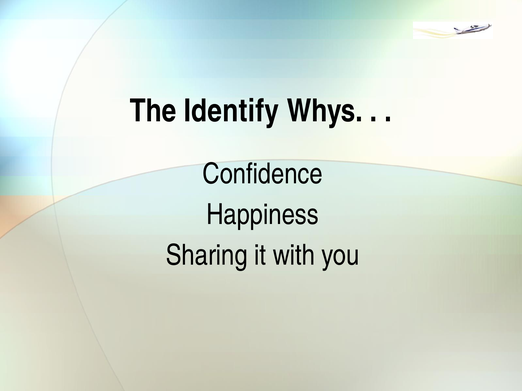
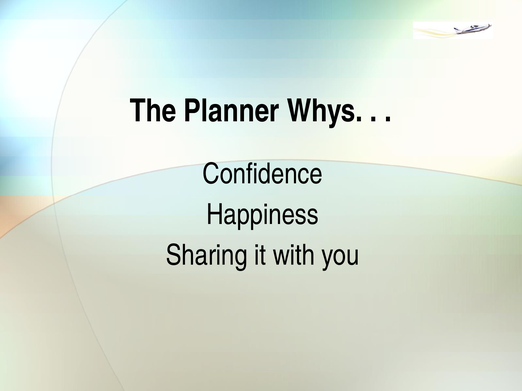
Identify: Identify -> Planner (231, 111)
